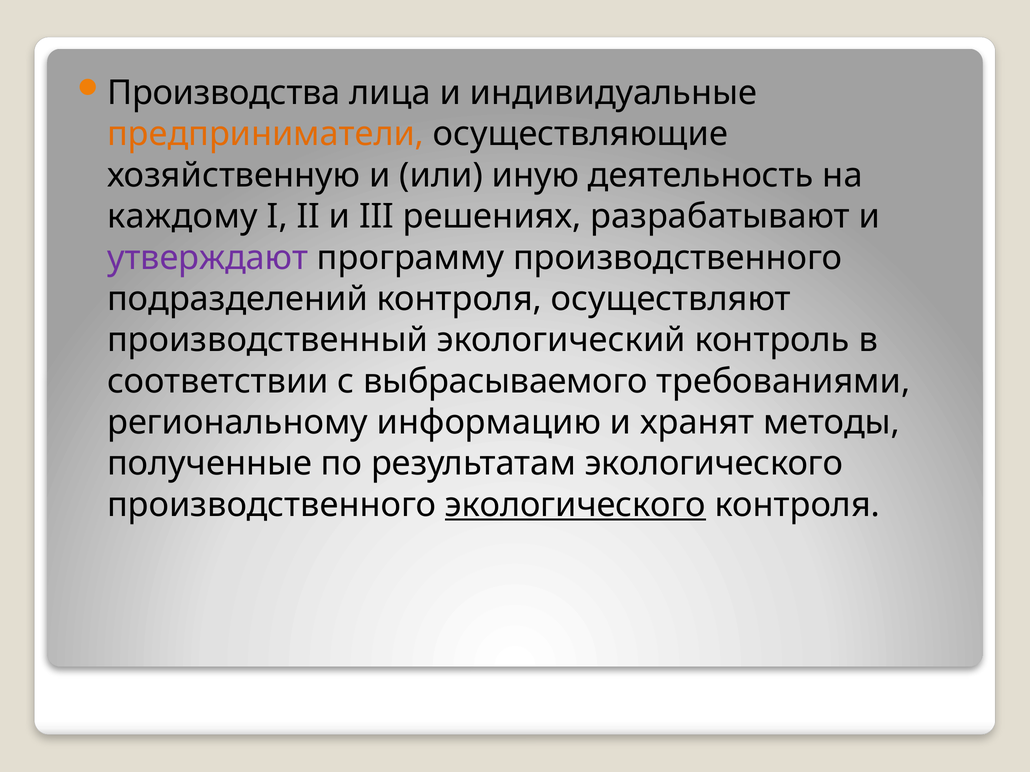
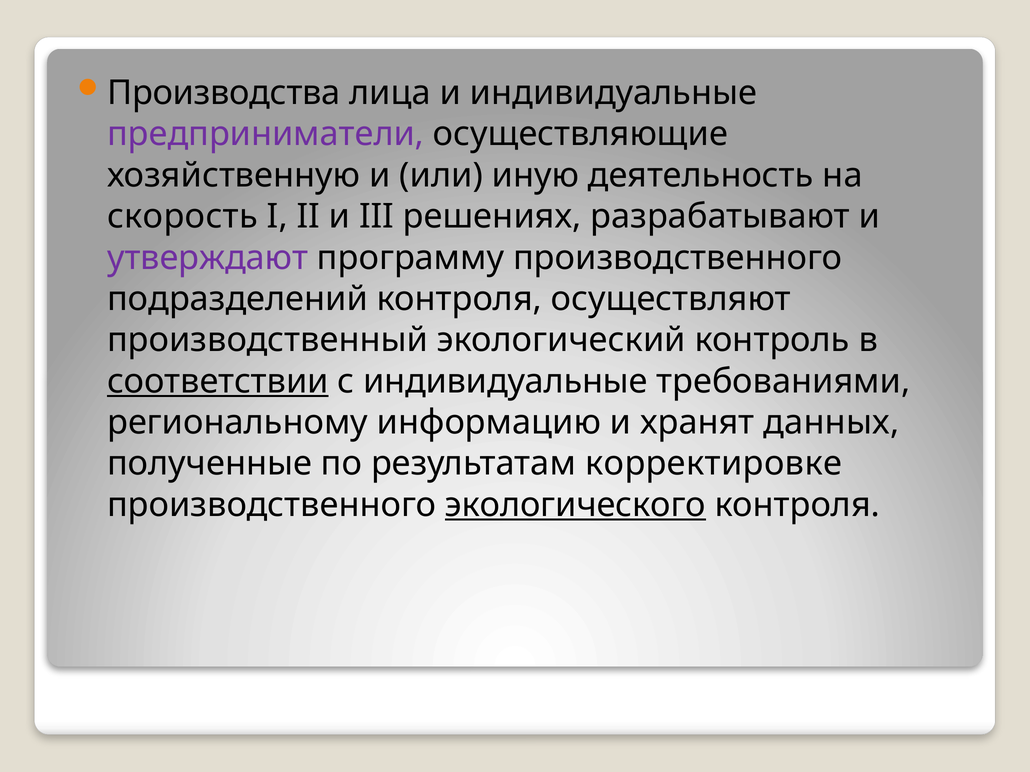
предприниматели colour: orange -> purple (266, 134)
каждому: каждому -> скорость (182, 217)
соответствии underline: none -> present (218, 381)
с выбрасываемого: выбрасываемого -> индивидуальные (505, 381)
методы: методы -> данных (831, 423)
результатам экологического: экологического -> корректировке (714, 464)
